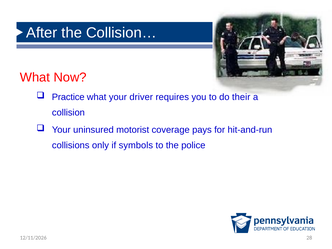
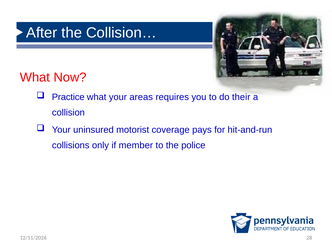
driver: driver -> areas (141, 97)
symbols: symbols -> member (136, 145)
